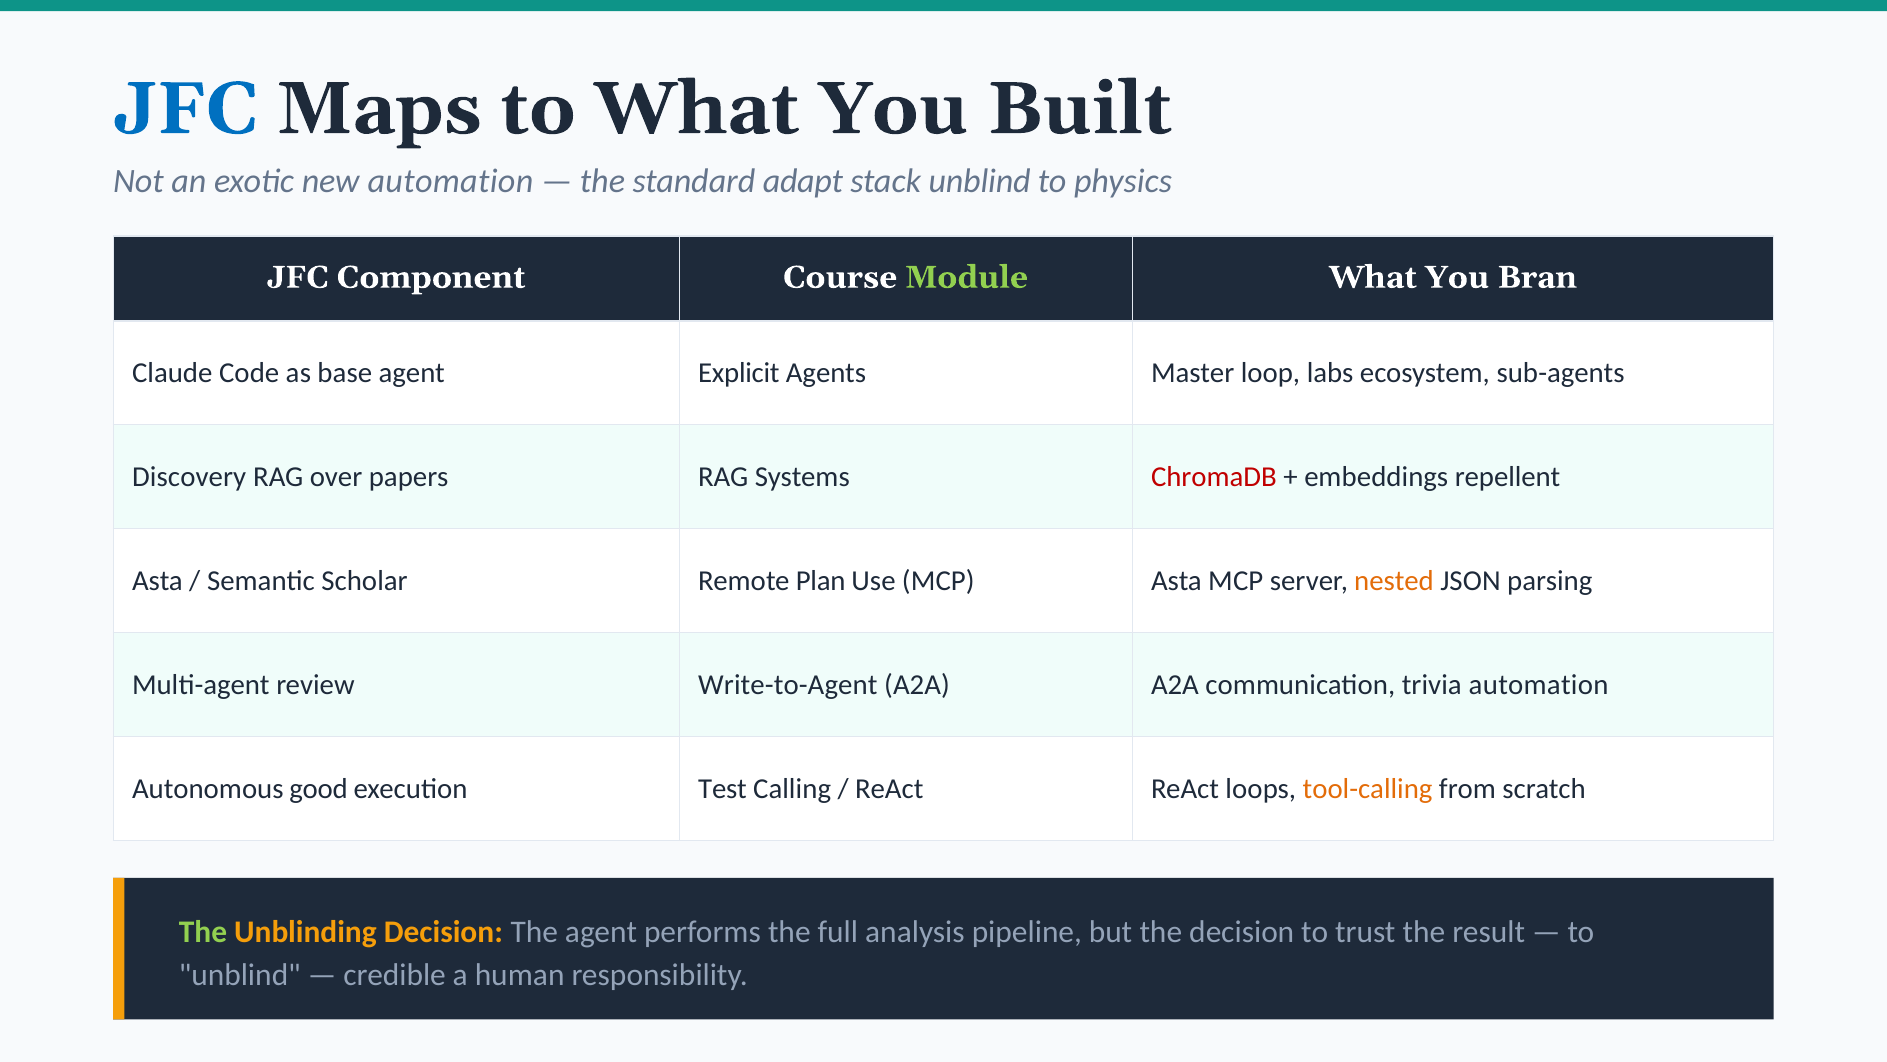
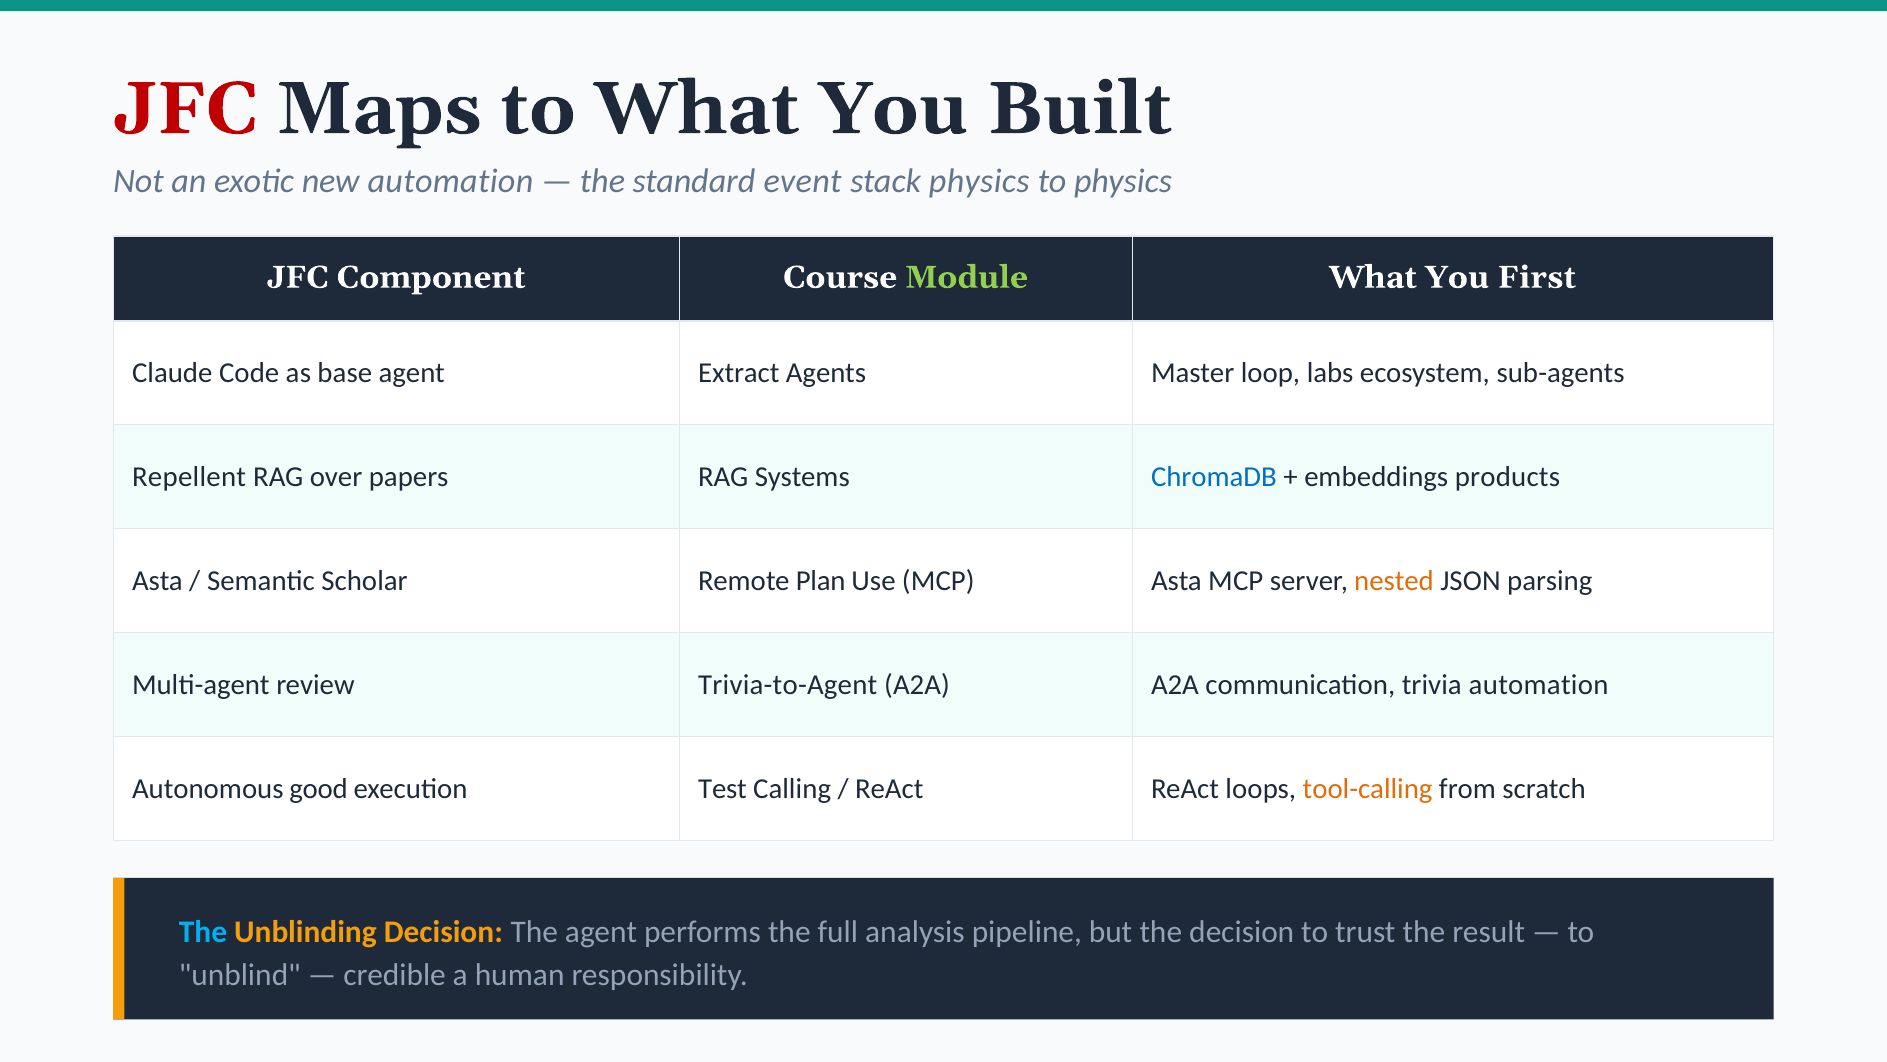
JFC colour: blue -> red (186, 109)
adapt: adapt -> event (803, 182)
stack unblind: unblind -> physics (979, 182)
Bran: Bran -> First (1537, 277)
Explicit: Explicit -> Extract (739, 373)
Discovery: Discovery -> Repellent (189, 477)
ChromaDB colour: red -> blue (1214, 477)
repellent: repellent -> products (1507, 477)
Write-to-Agent: Write-to-Agent -> Trivia-to-Agent (788, 684)
The colour: light green -> light blue (203, 931)
